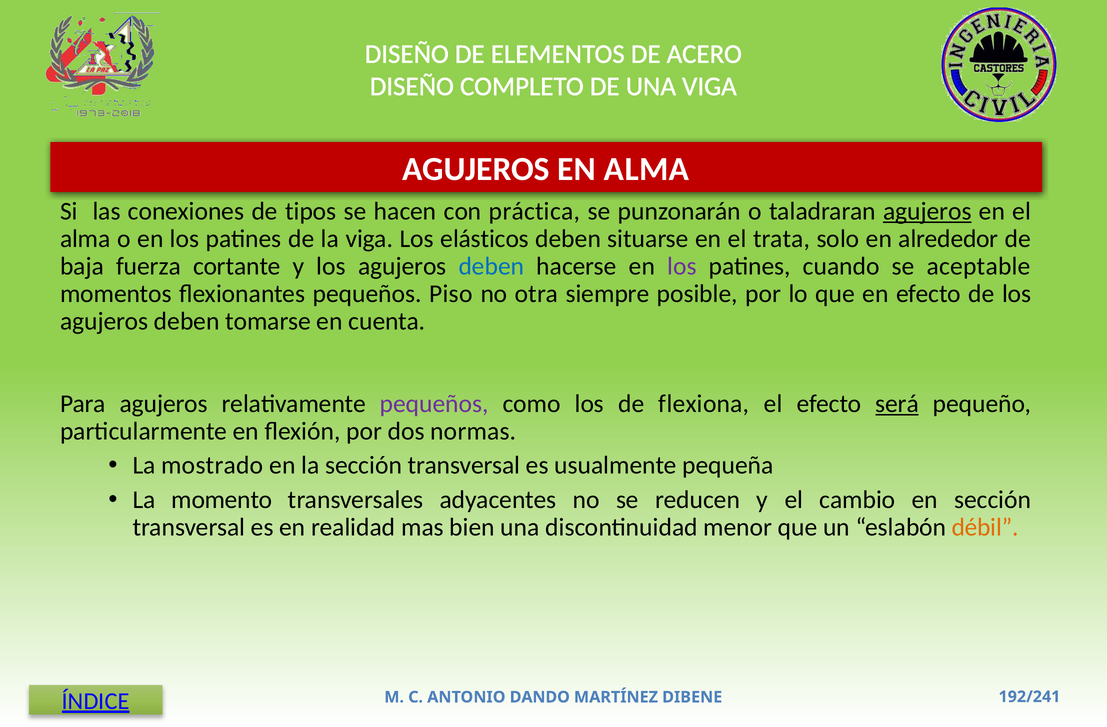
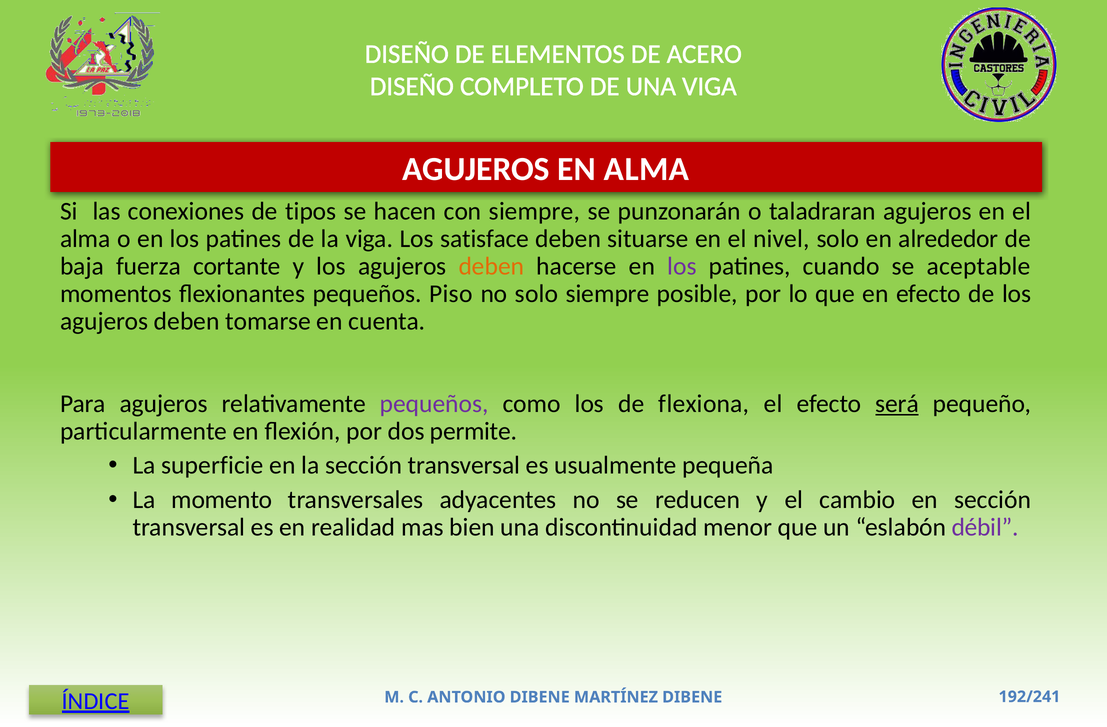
con práctica: práctica -> siempre (534, 211)
agujeros underline: present -> none (927, 211)
elásticos: elásticos -> satisface (485, 239)
trata: trata -> nivel (781, 239)
deben colour: blue -> orange (491, 266)
no otra: otra -> solo (537, 294)
normas: normas -> permite (474, 431)
mostrado: mostrado -> superficie (212, 466)
débil colour: orange -> purple (985, 527)
ANTONIO DANDO: DANDO -> DIBENE (540, 697)
